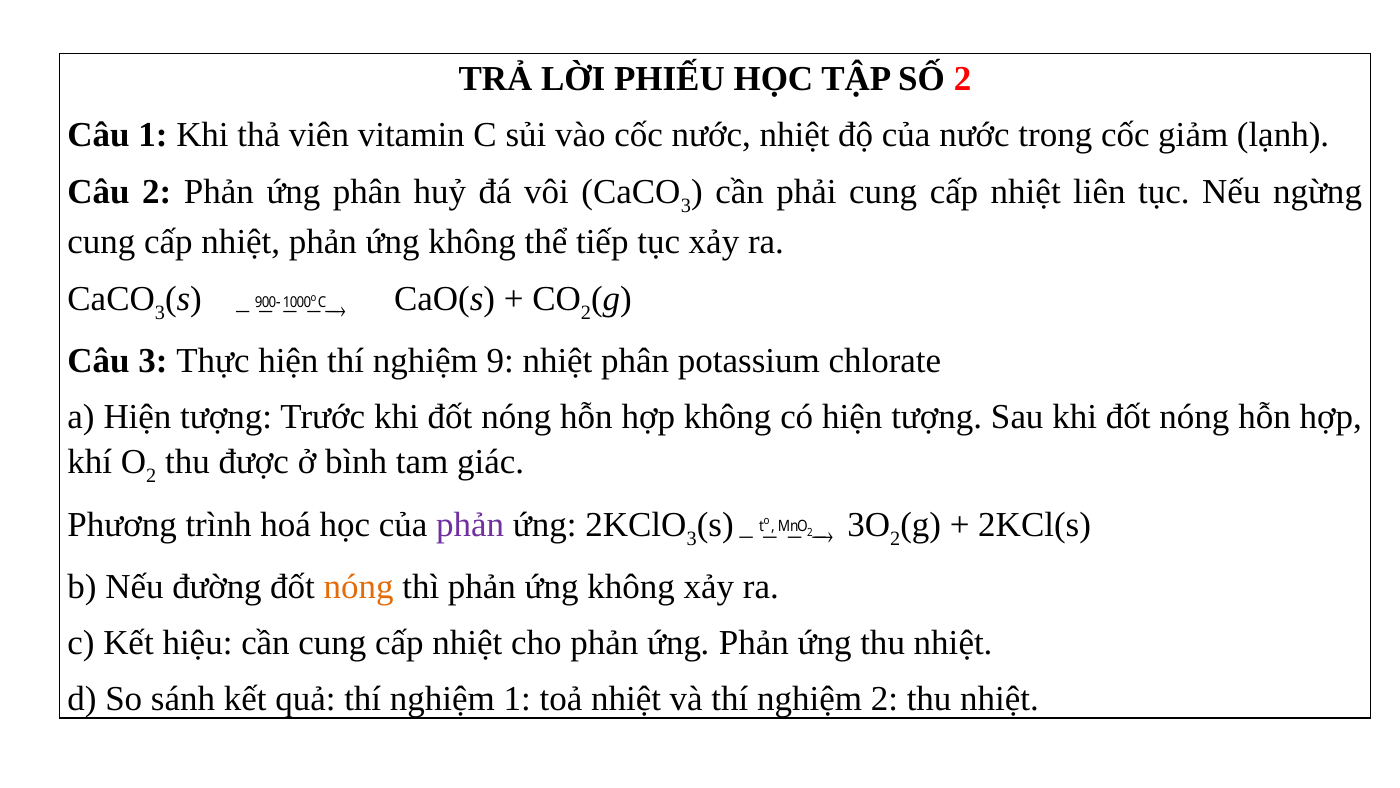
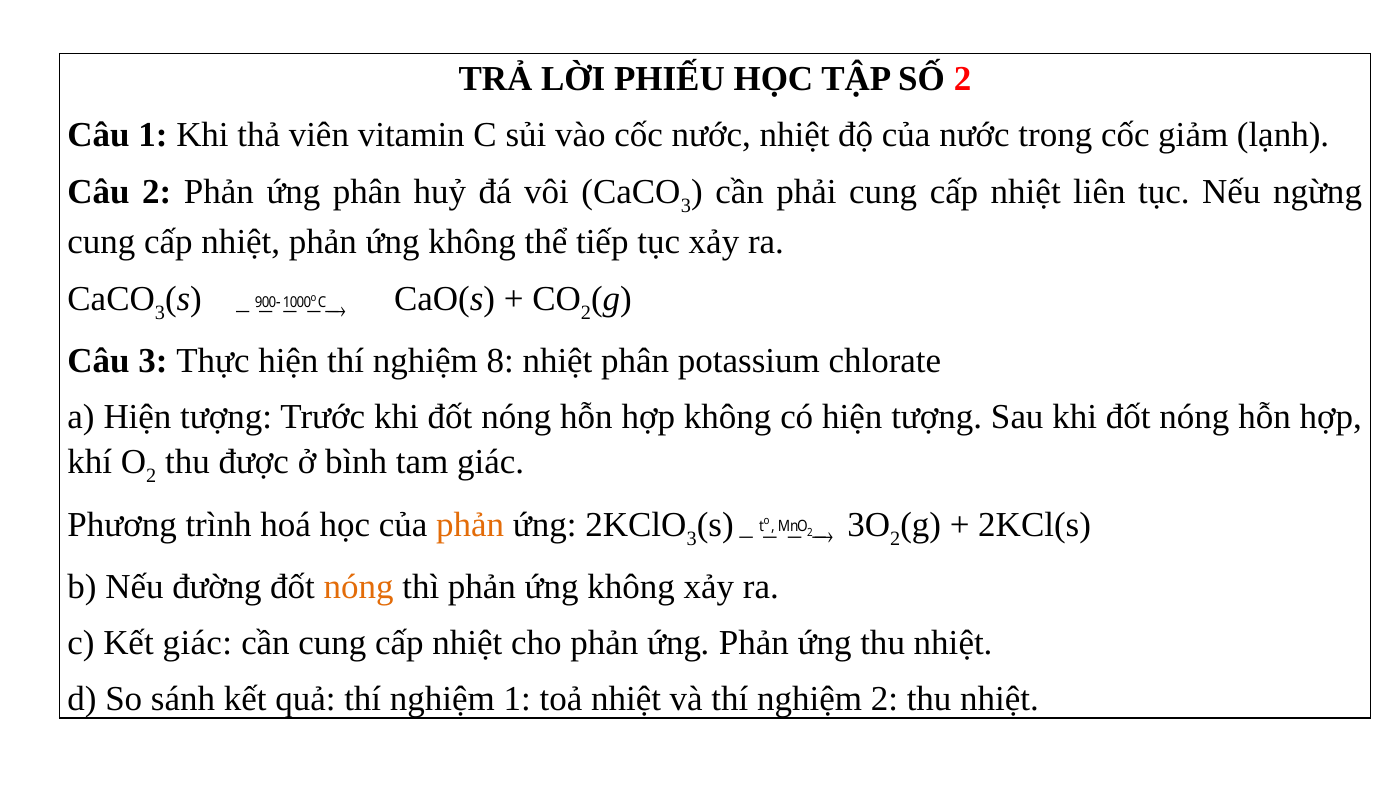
9: 9 -> 8 (500, 361)
phản colour: purple -> orange (470, 524)
Kết hiệu: hiệu -> giác (197, 642)
